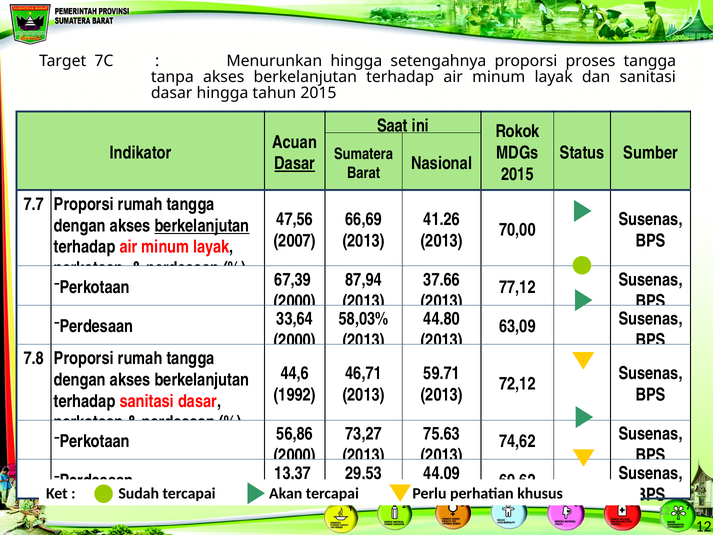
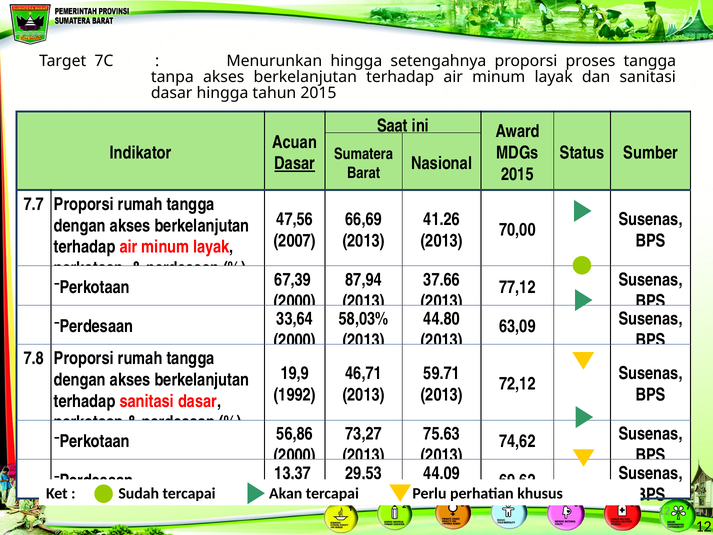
Rokok: Rokok -> Award (517, 131)
berkelanjutan underline: present -> none (202, 226)
44,6: 44,6 -> 19,9 (295, 373)
